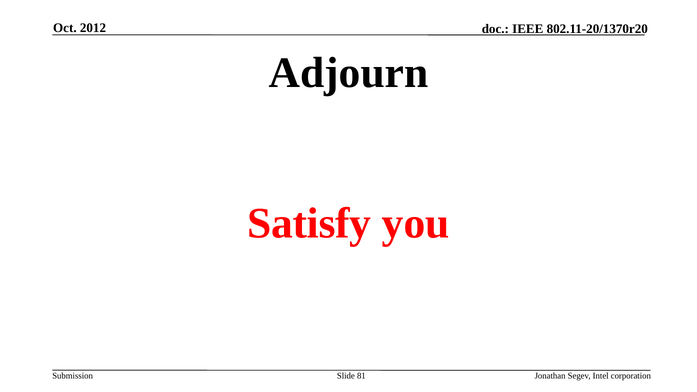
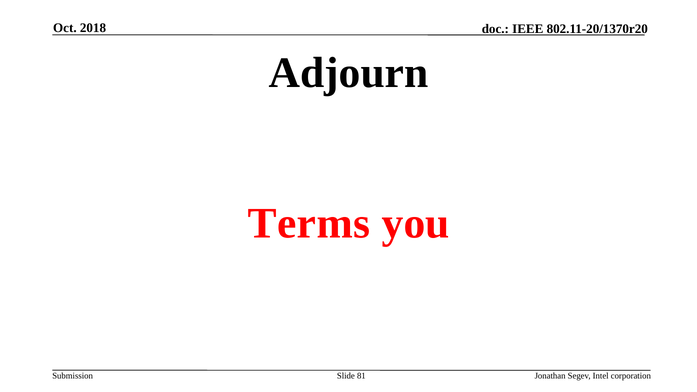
2012: 2012 -> 2018 (93, 28)
Satisfy: Satisfy -> Terms (309, 223)
